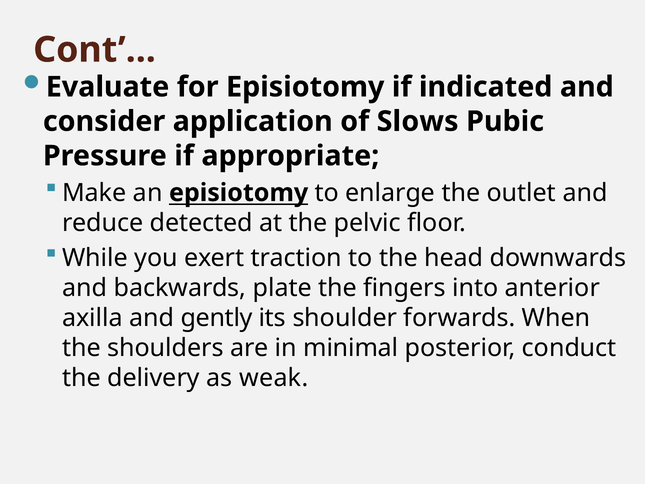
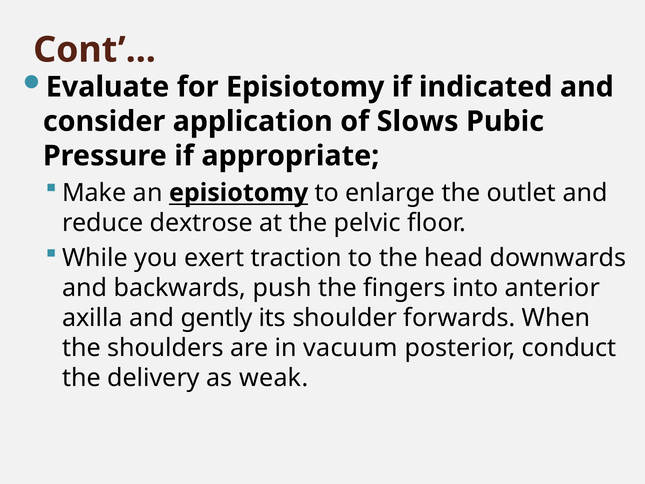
detected: detected -> dextrose (201, 223)
plate: plate -> push (282, 288)
minimal: minimal -> vacuum (351, 348)
